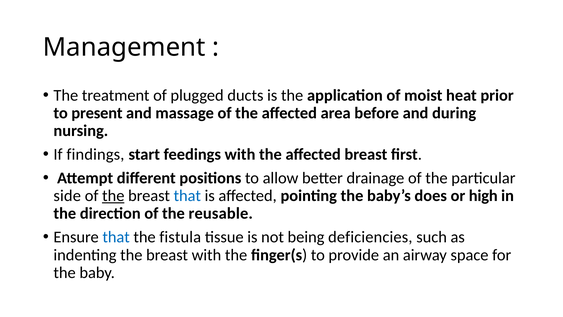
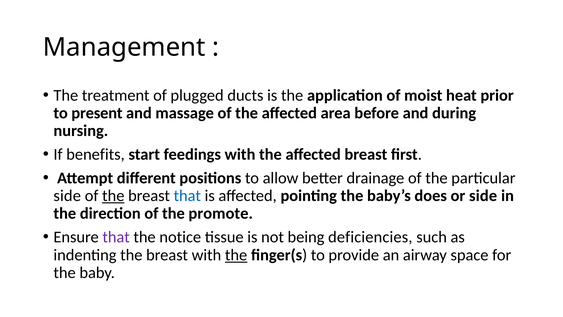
findings: findings -> benefits (96, 154)
or high: high -> side (483, 196)
reusable: reusable -> promote (221, 213)
that colour: blue -> purple (116, 237)
fistula: fistula -> notice (180, 237)
the underline: none -> present (236, 255)
